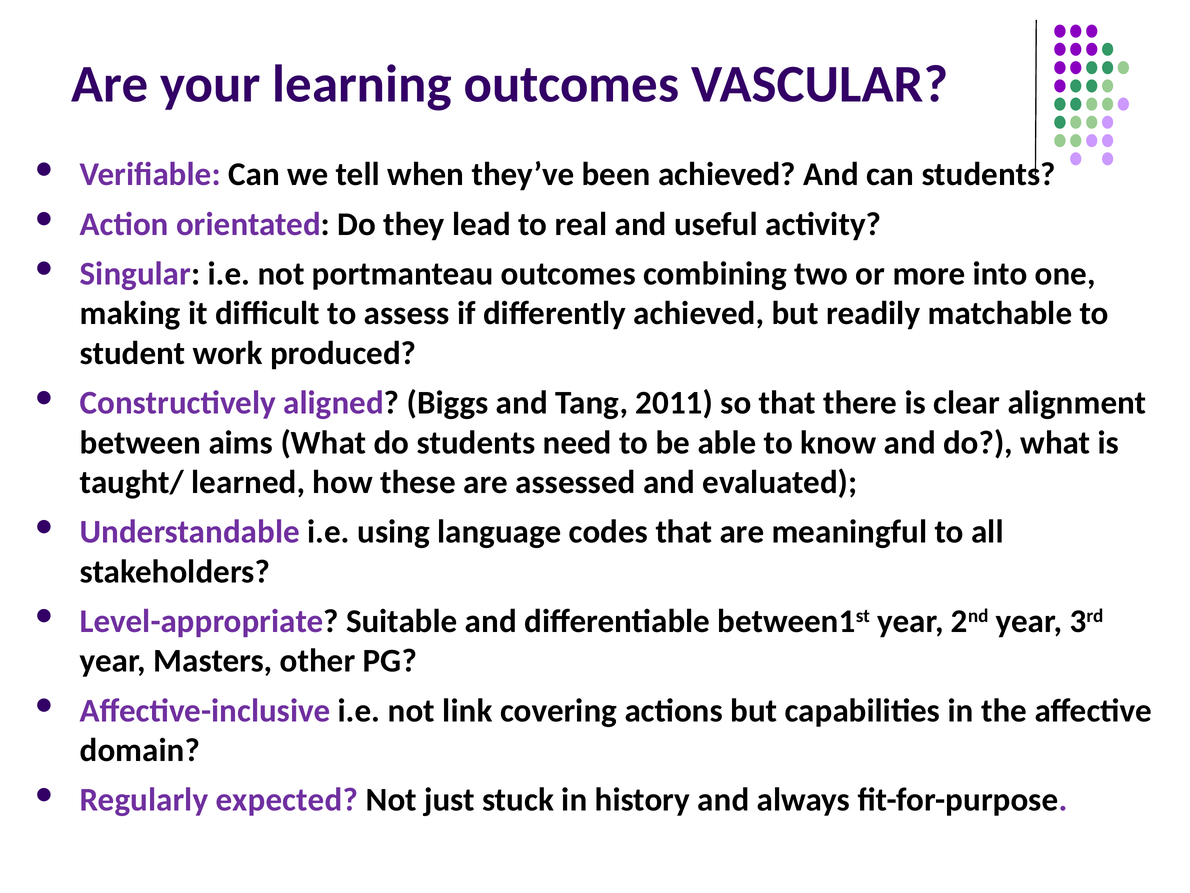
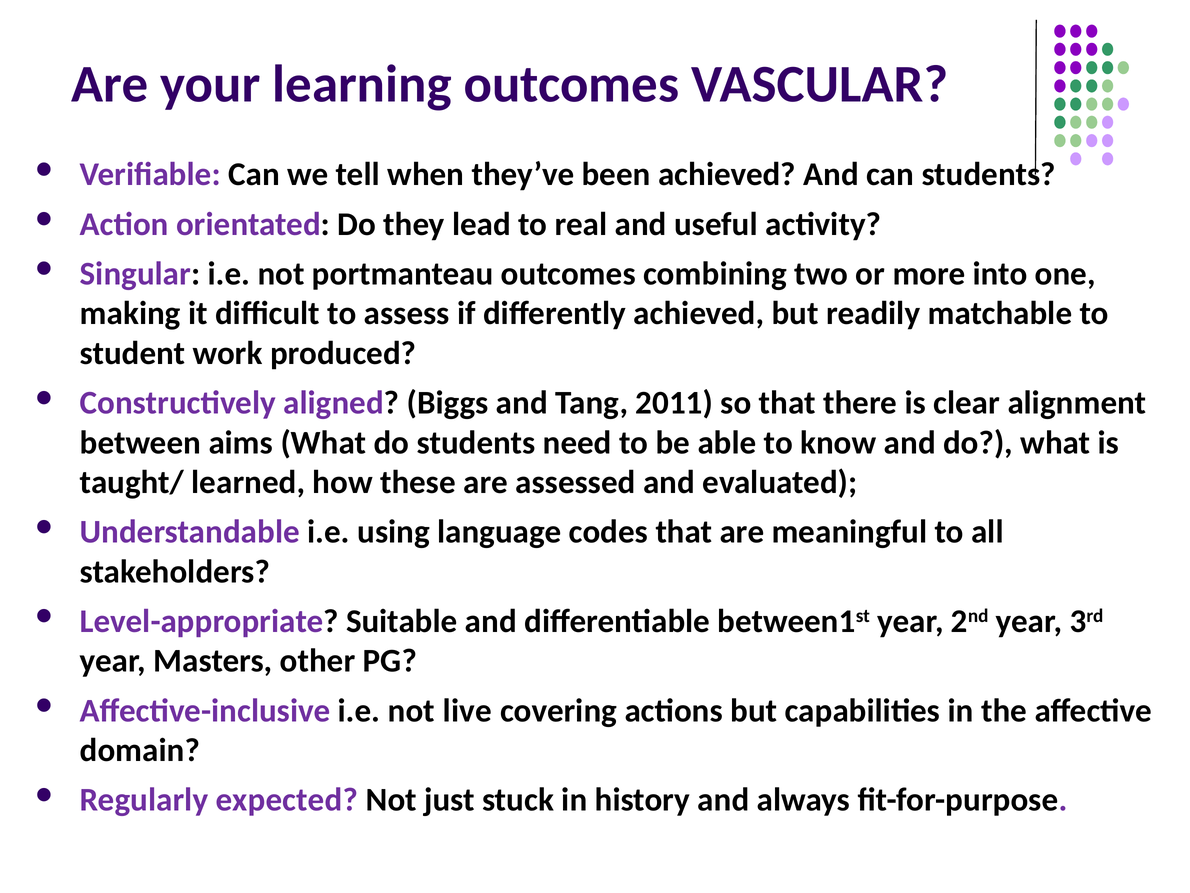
link: link -> live (467, 710)
